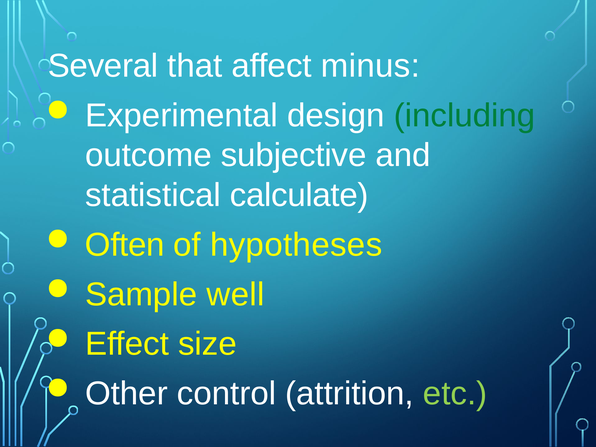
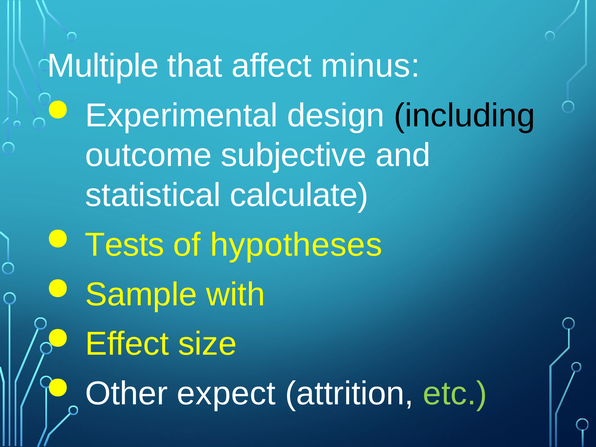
Several: Several -> Multiple (103, 66)
including colour: green -> black (465, 116)
Often: Often -> Tests (125, 245)
well: well -> with (236, 294)
control: control -> expect (226, 394)
